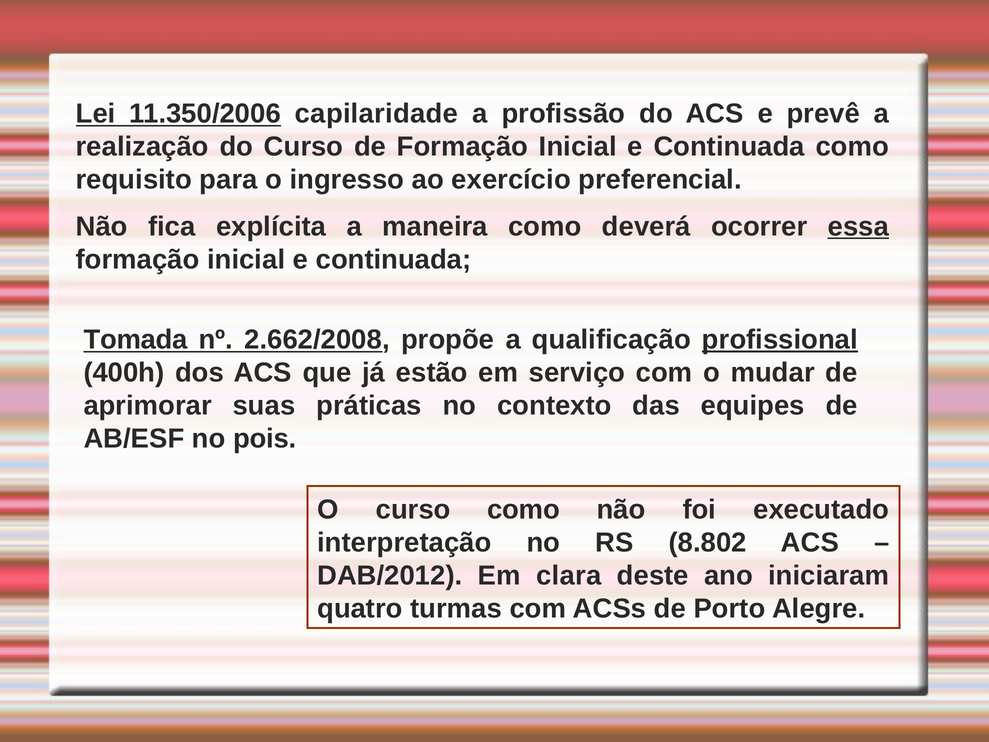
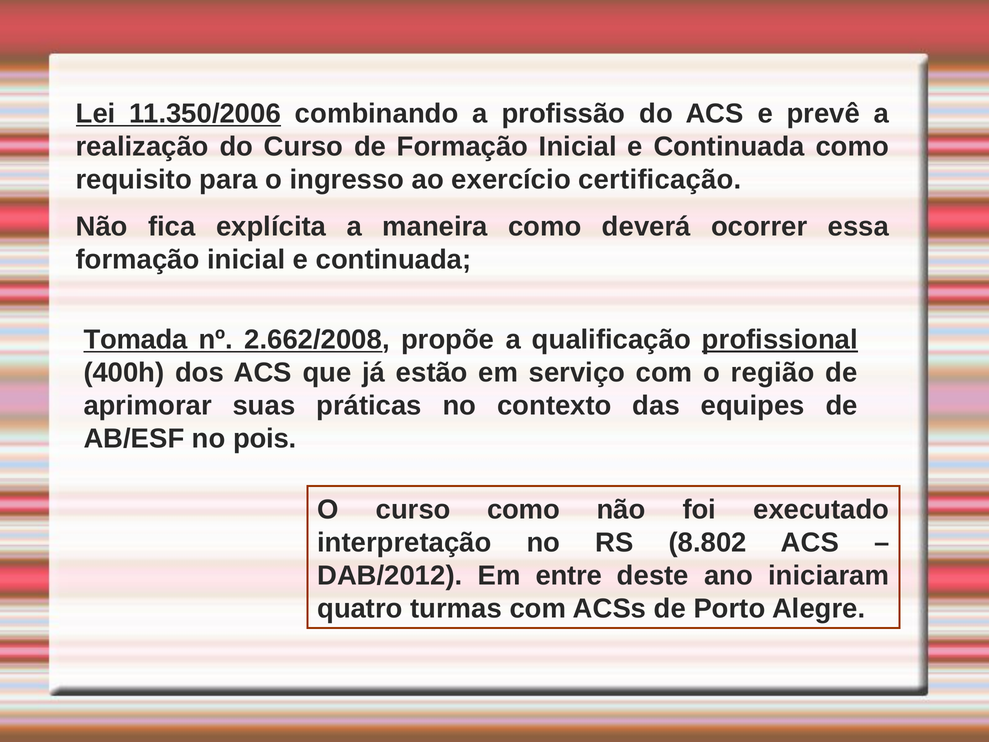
capilaridade: capilaridade -> combinando (377, 114)
preferencial: preferencial -> certificação (660, 180)
essa underline: present -> none (858, 226)
mudar: mudar -> região (773, 373)
clara: clara -> entre (569, 575)
